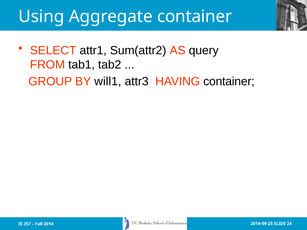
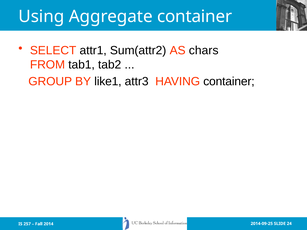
query: query -> chars (204, 50)
will1: will1 -> like1 (108, 82)
